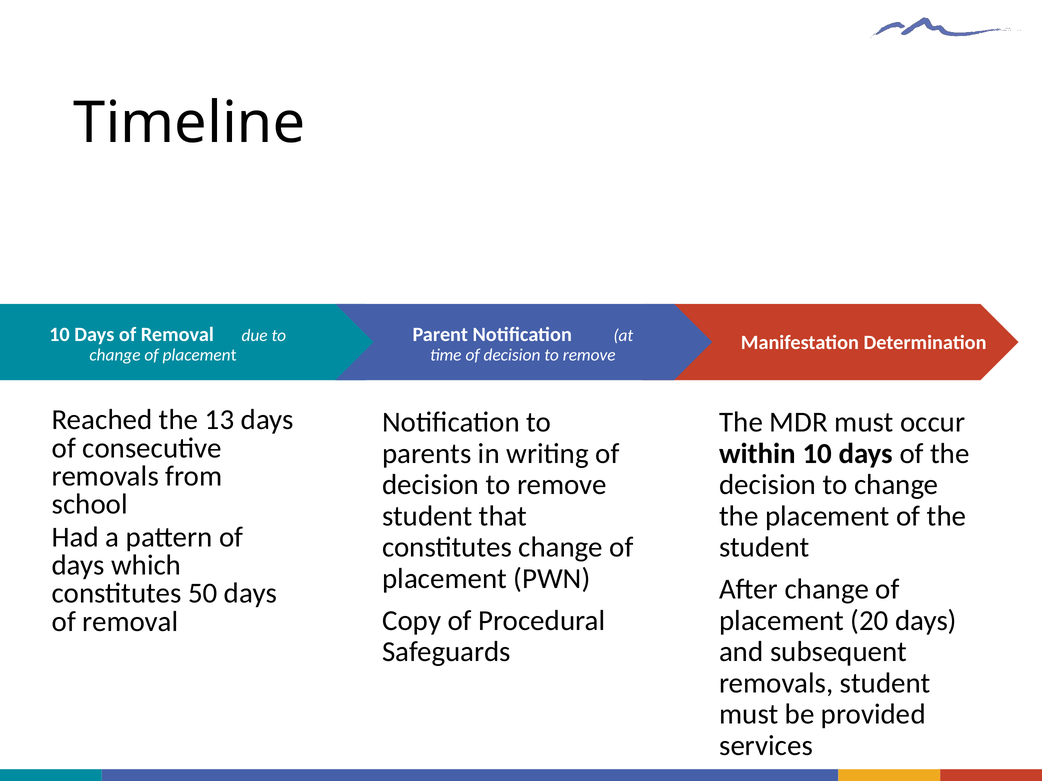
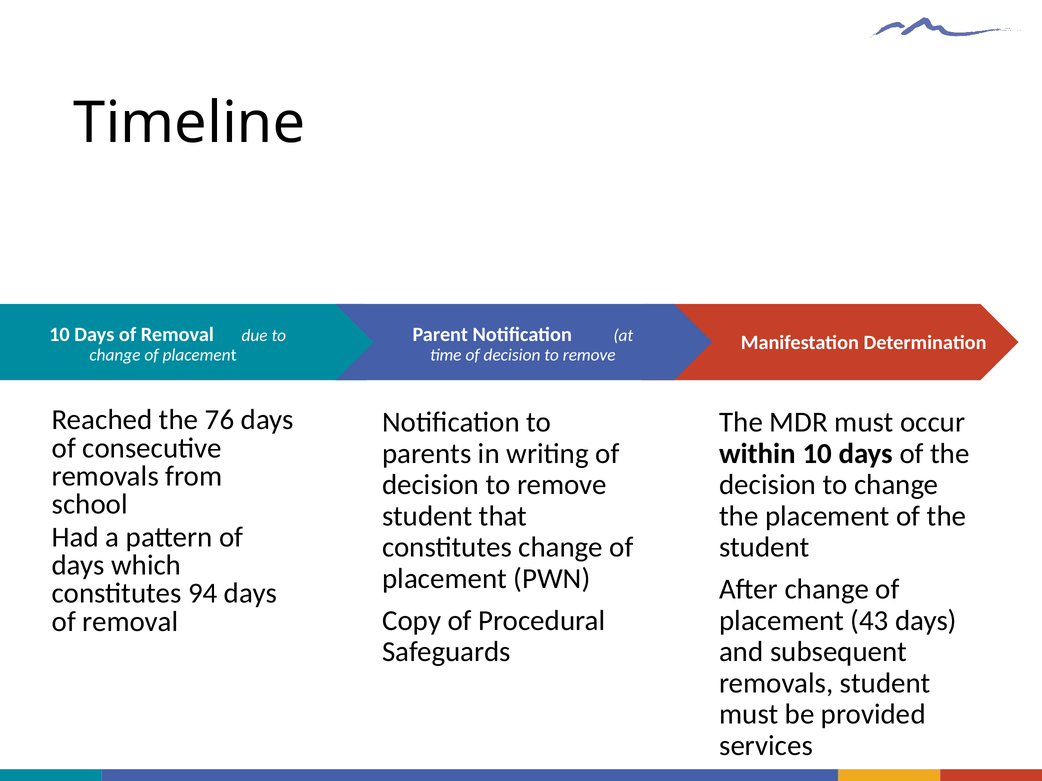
13: 13 -> 76 (220, 420)
50: 50 -> 94 (203, 594)
20: 20 -> 43 (869, 621)
